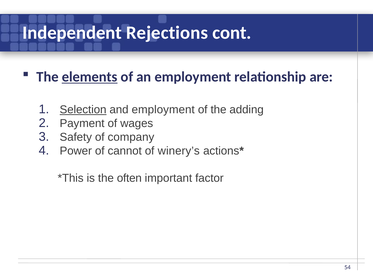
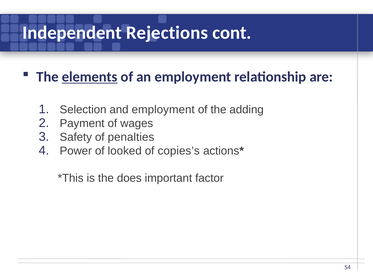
Selection underline: present -> none (83, 110)
company: company -> penalties (131, 137)
cannot: cannot -> looked (125, 151)
winery’s: winery’s -> copies’s (179, 151)
often: often -> does (129, 178)
